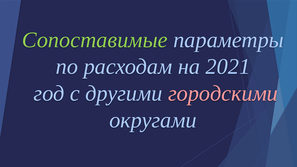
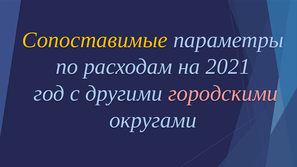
Сопоставимые colour: light green -> yellow (95, 40)
